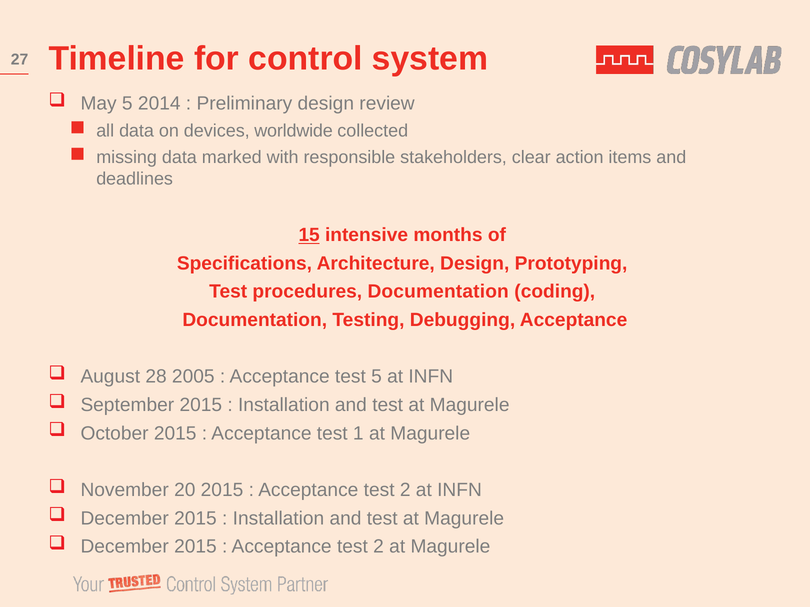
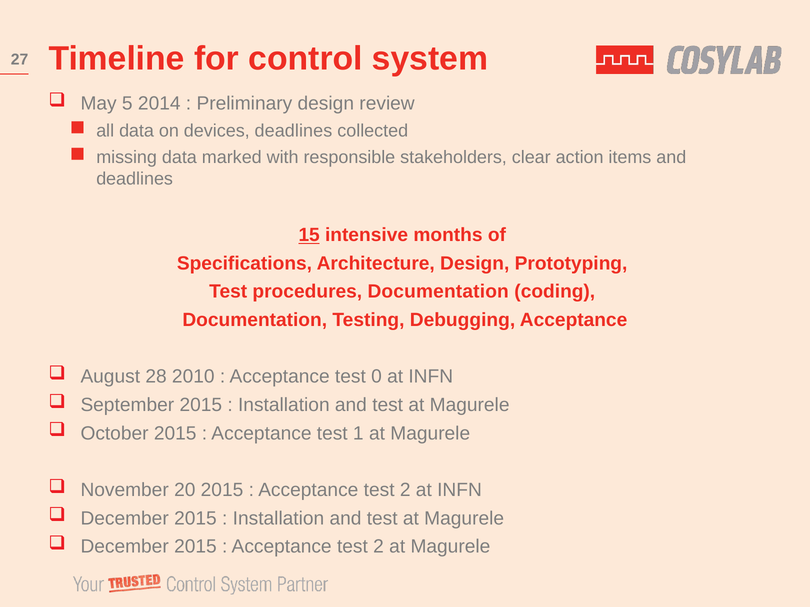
devices worldwide: worldwide -> deadlines (293, 131)
2005: 2005 -> 2010 (193, 377)
test 5: 5 -> 0 (377, 377)
